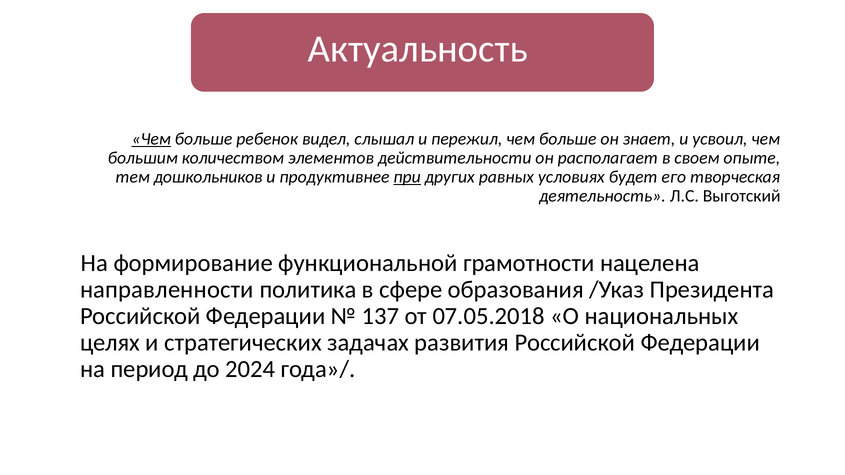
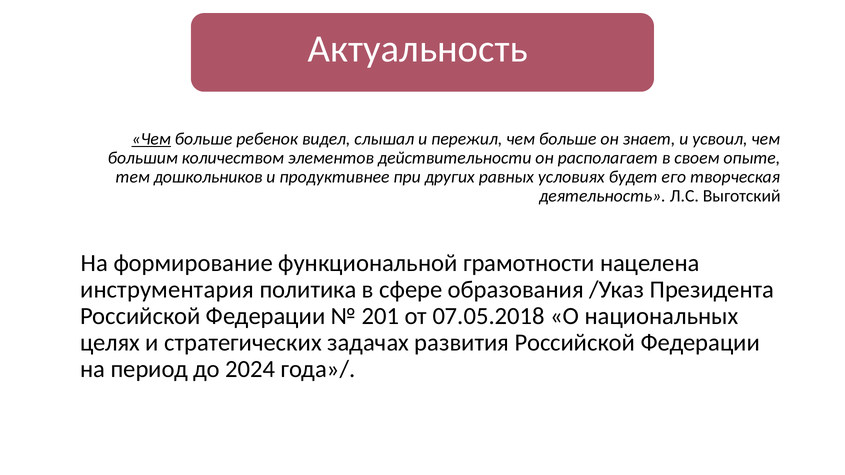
при underline: present -> none (407, 177)
направленности: направленности -> инструментария (167, 290)
137: 137 -> 201 (380, 316)
